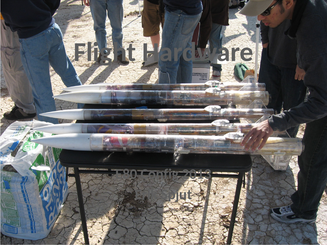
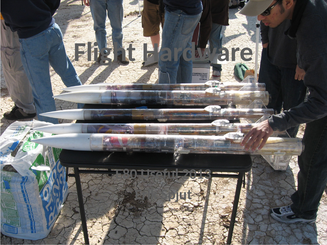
Config: Config -> Useful (160, 174)
